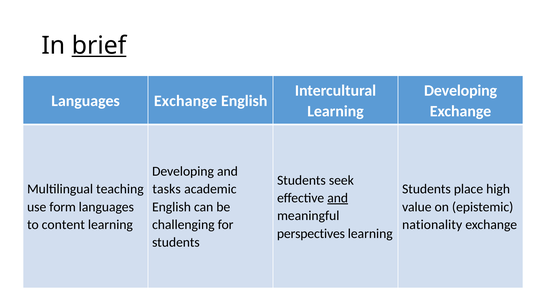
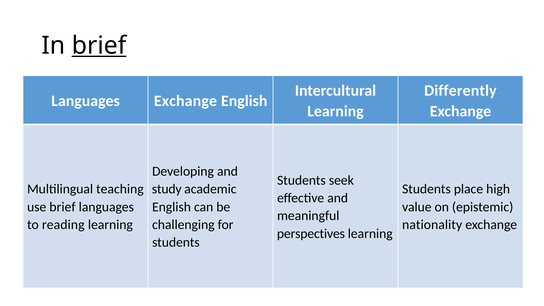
Developing: Developing -> Differently (460, 91)
tasks: tasks -> study (167, 189)
and underline: present -> none (338, 198)
use form: form -> brief (62, 207)
content: content -> reading (63, 225)
